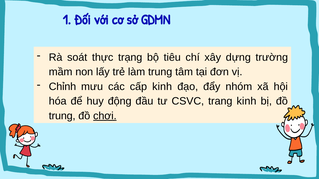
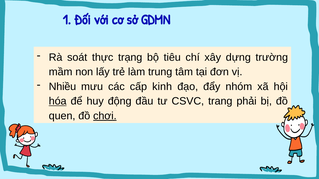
Chỉnh: Chỉnh -> Nhiều (62, 87)
hóa underline: none -> present (58, 101)
trang kinh: kinh -> phải (247, 101)
trung: trung -> quen (62, 116)
